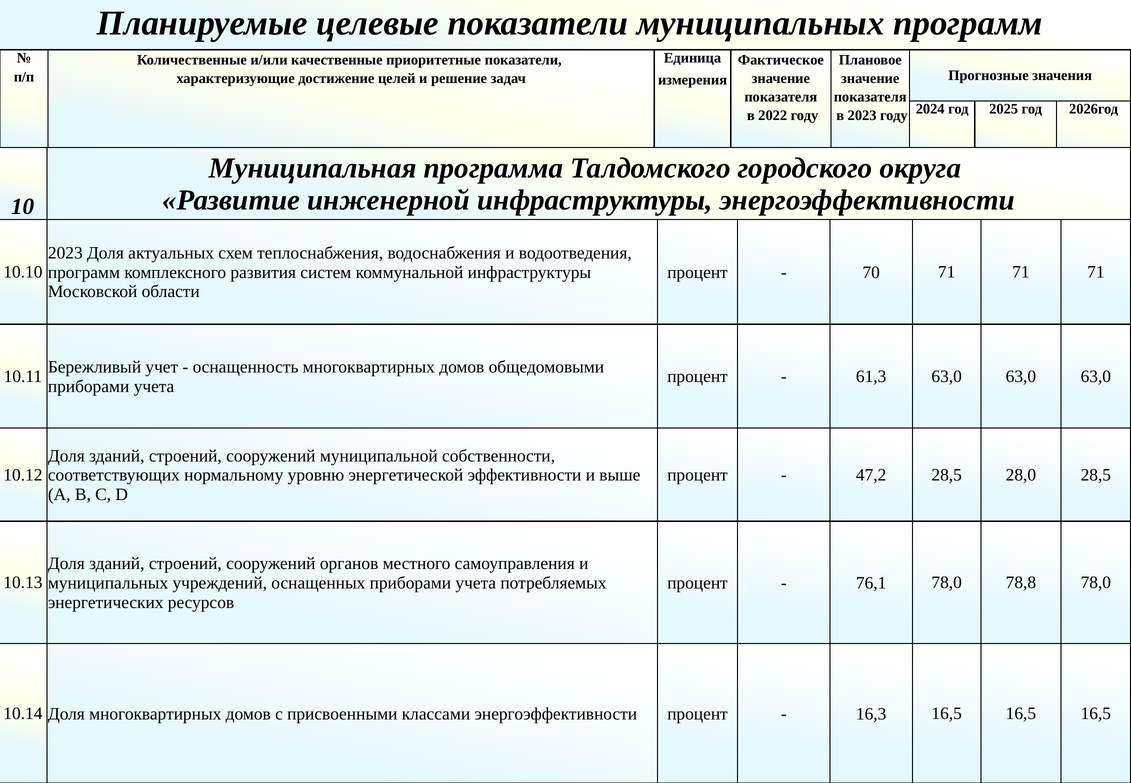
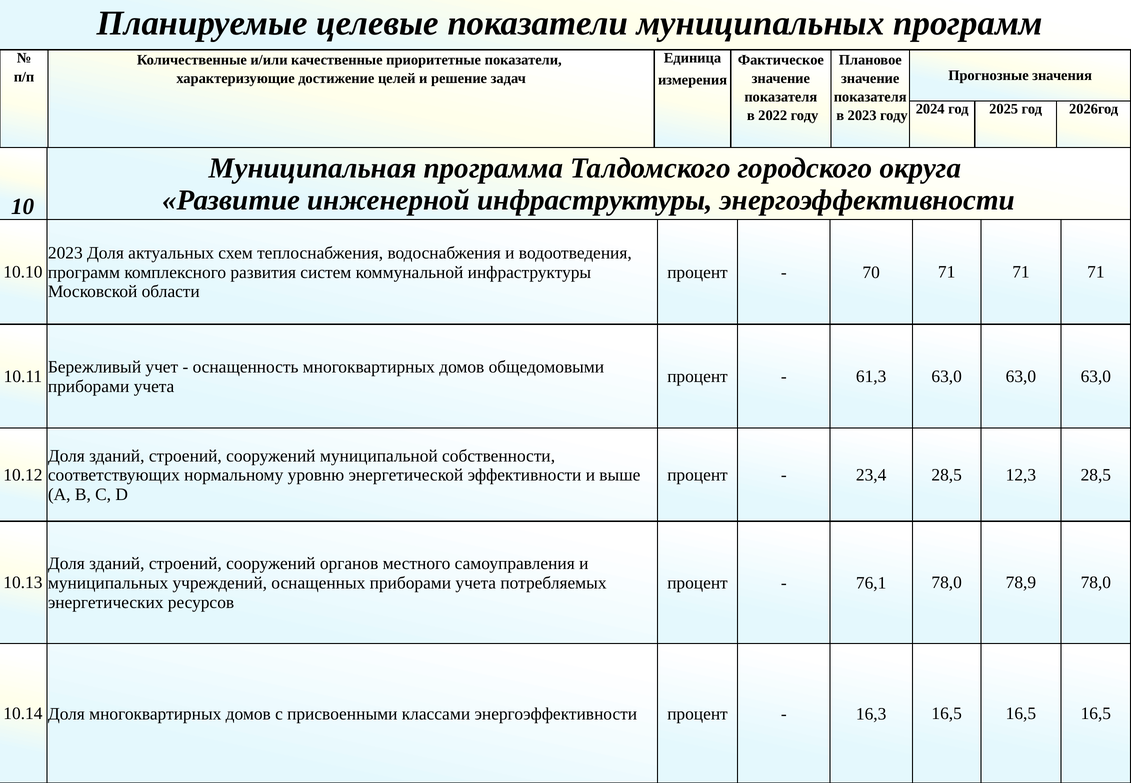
47,2: 47,2 -> 23,4 (871, 475)
28,0: 28,0 -> 12,3 (1021, 475)
78,8: 78,8 -> 78,9 (1021, 583)
